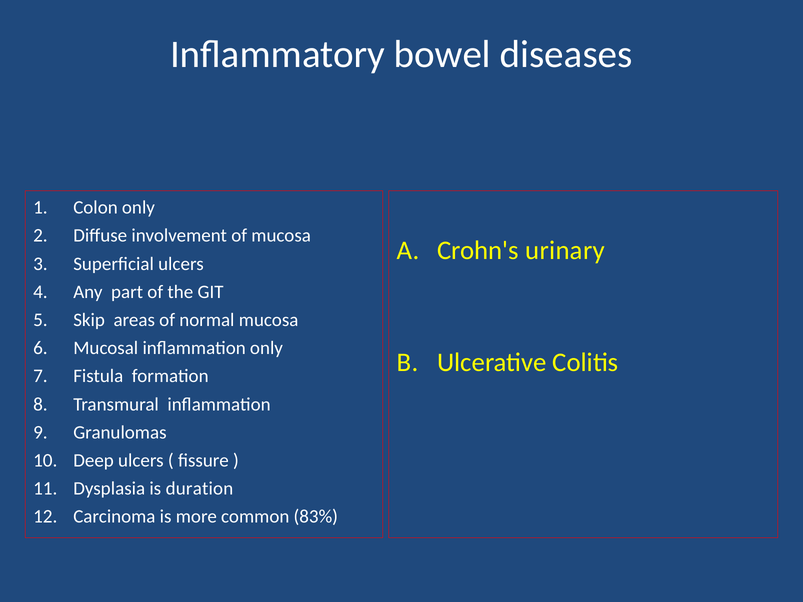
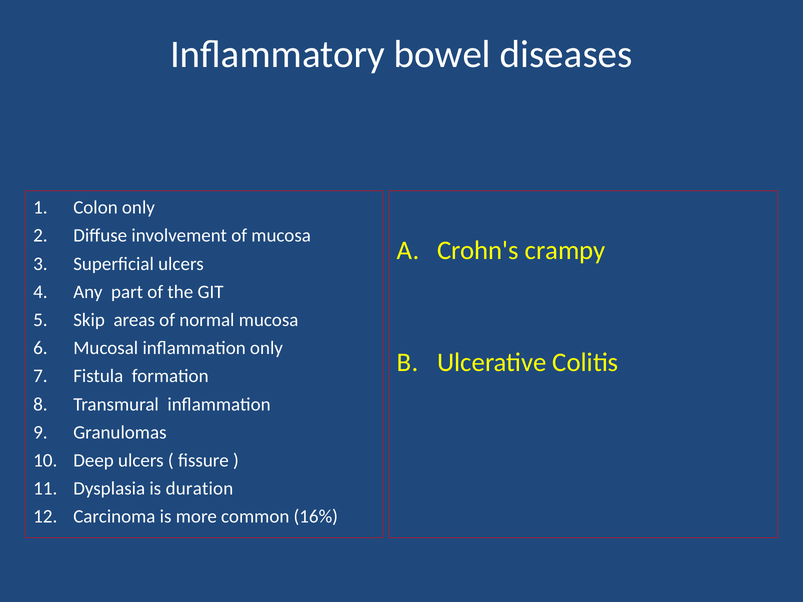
urinary: urinary -> crampy (565, 250)
83%: 83% -> 16% (316, 517)
